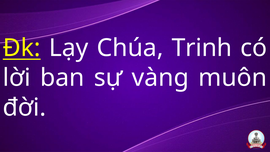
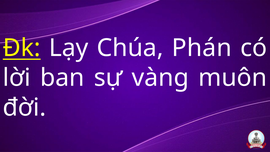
Trinh: Trinh -> Phán (202, 48)
